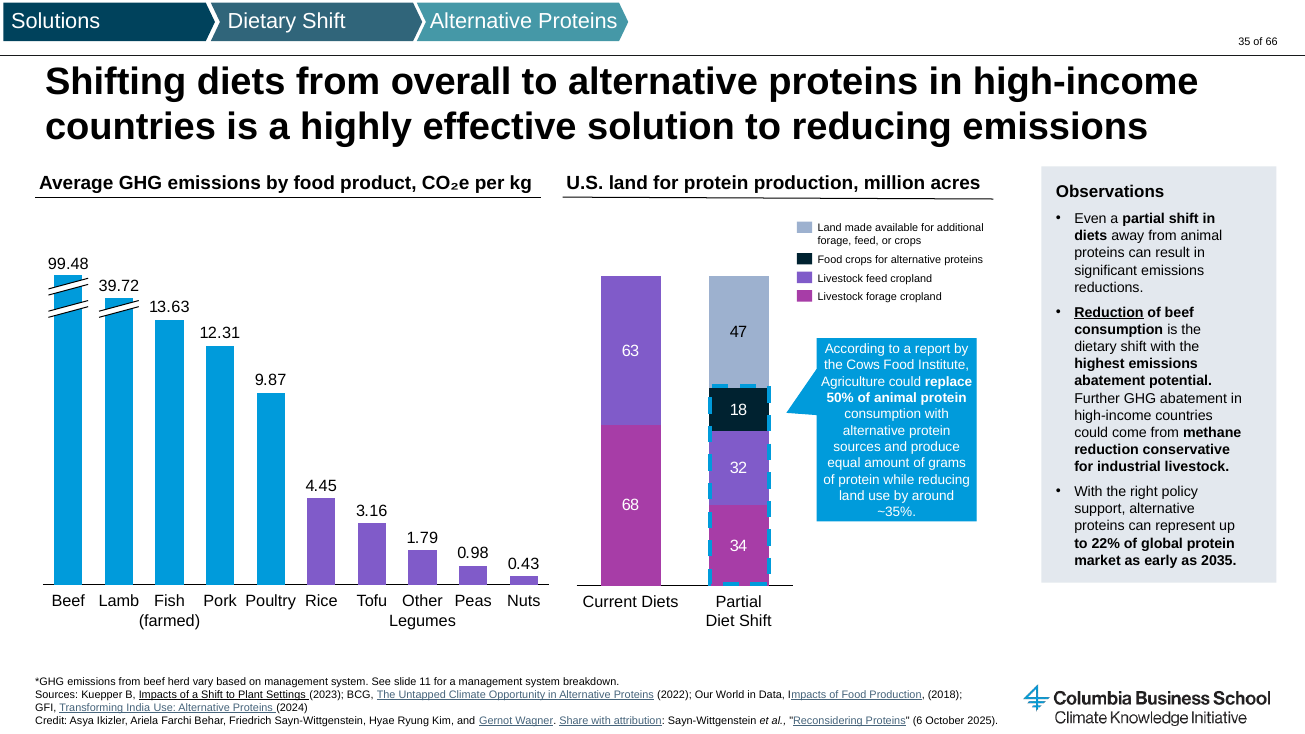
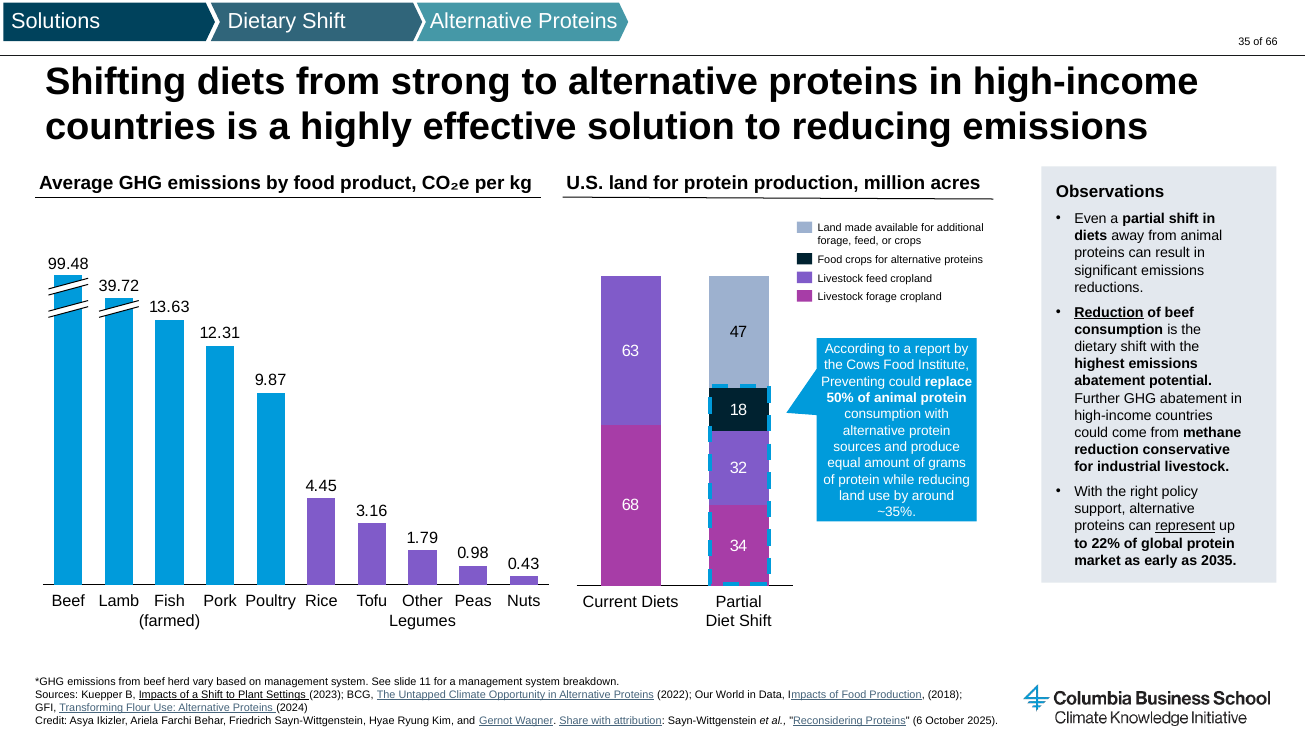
overall: overall -> strong (451, 82)
Agriculture: Agriculture -> Preventing (853, 382)
represent underline: none -> present (1185, 526)
India: India -> Flour (138, 708)
